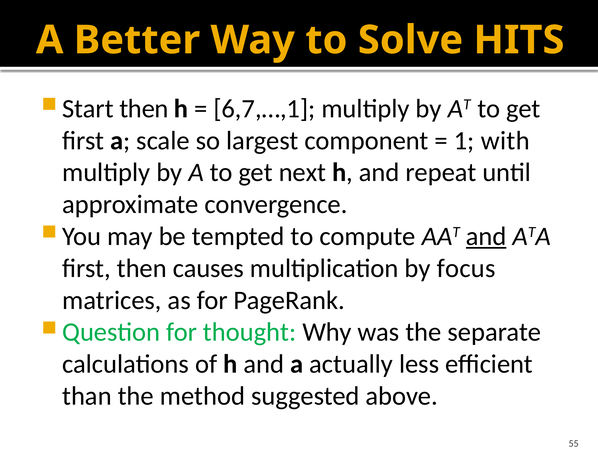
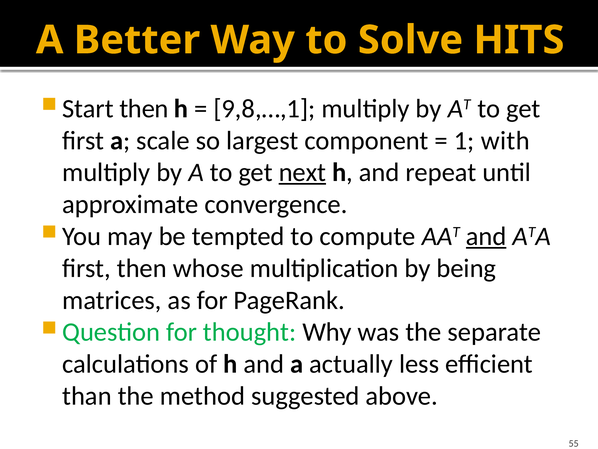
6,7,…,1: 6,7,…,1 -> 9,8,…,1 (264, 108)
next underline: none -> present (302, 172)
causes: causes -> whose (208, 268)
focus: focus -> being (466, 268)
